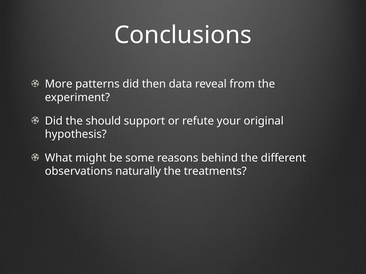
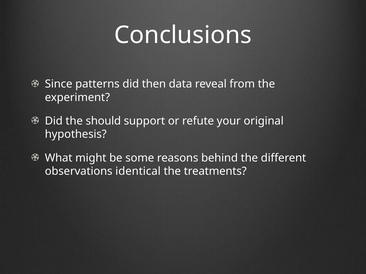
More: More -> Since (59, 84)
naturally: naturally -> identical (138, 172)
